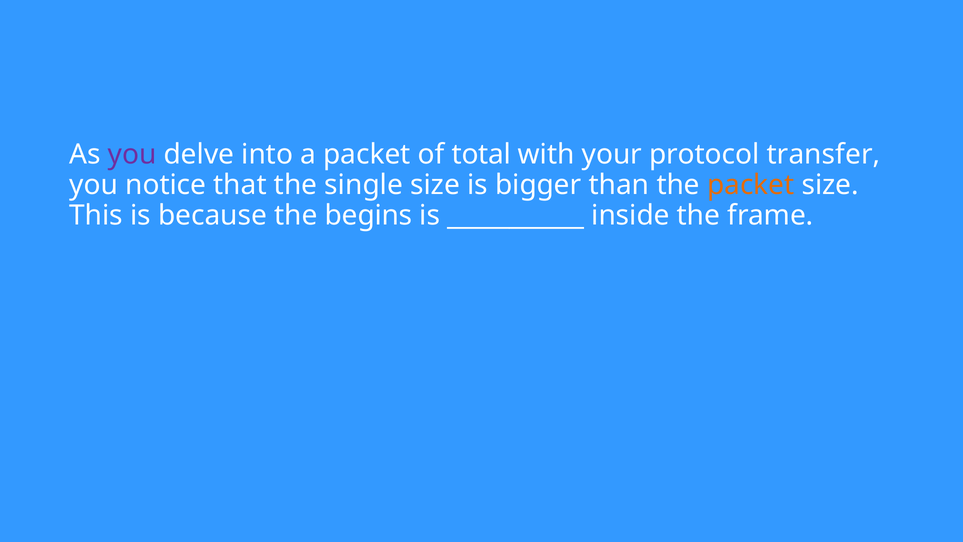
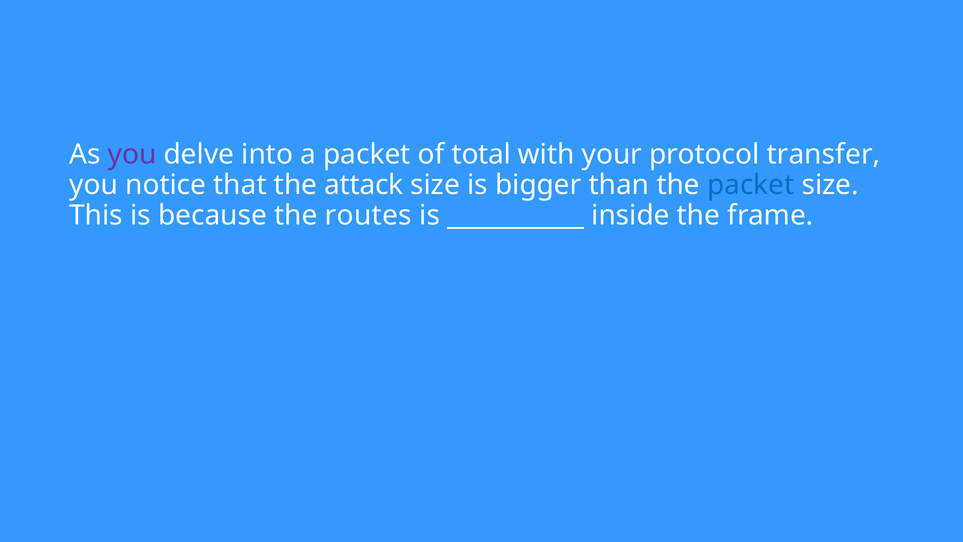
single: single -> attack (364, 185)
packet colour: orange -> blue (751, 185)
begins: begins -> routes (368, 215)
